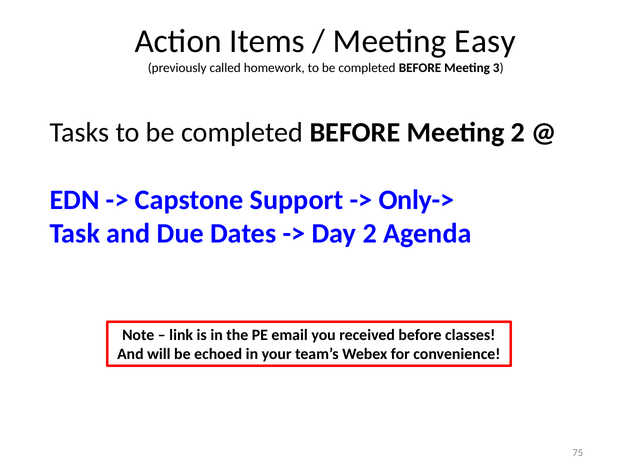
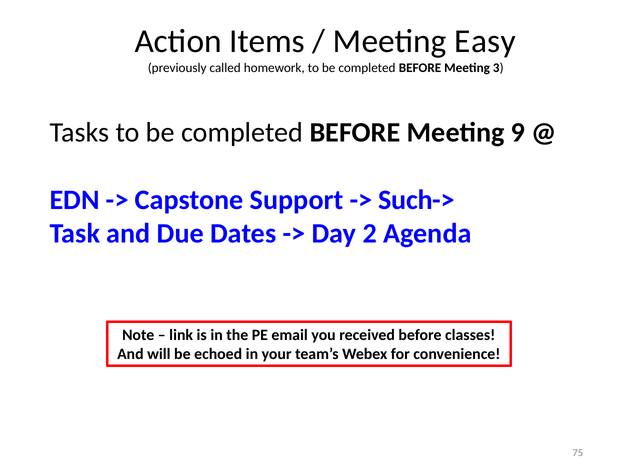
Meeting 2: 2 -> 9 (518, 133)
Only->: Only-> -> Such-> (417, 200)
